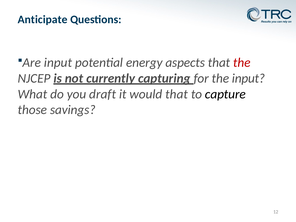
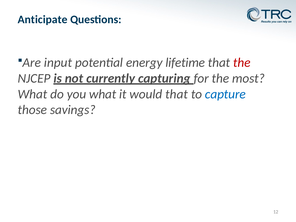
aspects: aspects -> lifetime (185, 62)
the input: input -> most (248, 78)
you draft: draft -> what (103, 94)
capture colour: black -> blue (225, 94)
